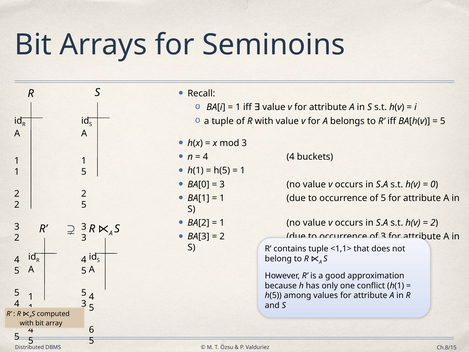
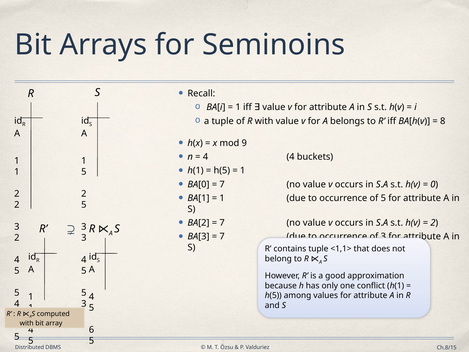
5: 5 -> 8 (443, 121)
mod 3: 3 -> 9 (244, 143)
3: 3 -> 7 (222, 184)
1: 1 -> 7 (222, 223)
2: 2 -> 7 (222, 236)
